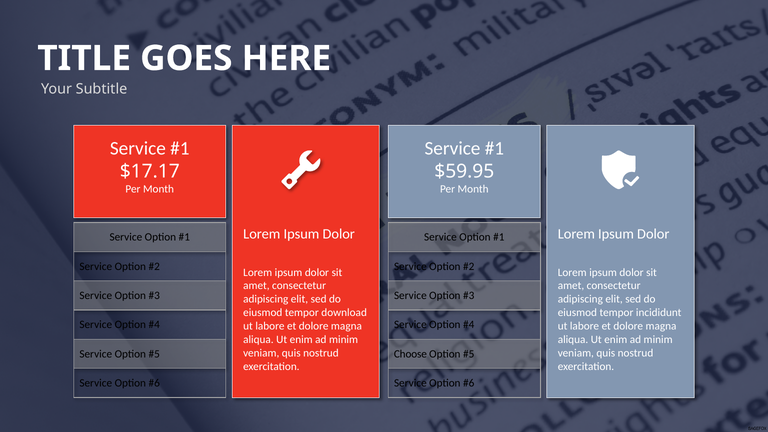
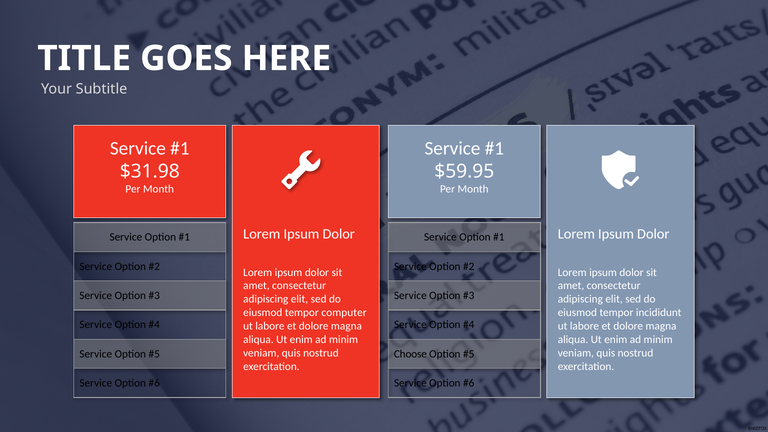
$17.17: $17.17 -> $31.98 (150, 172)
download: download -> computer (344, 313)
